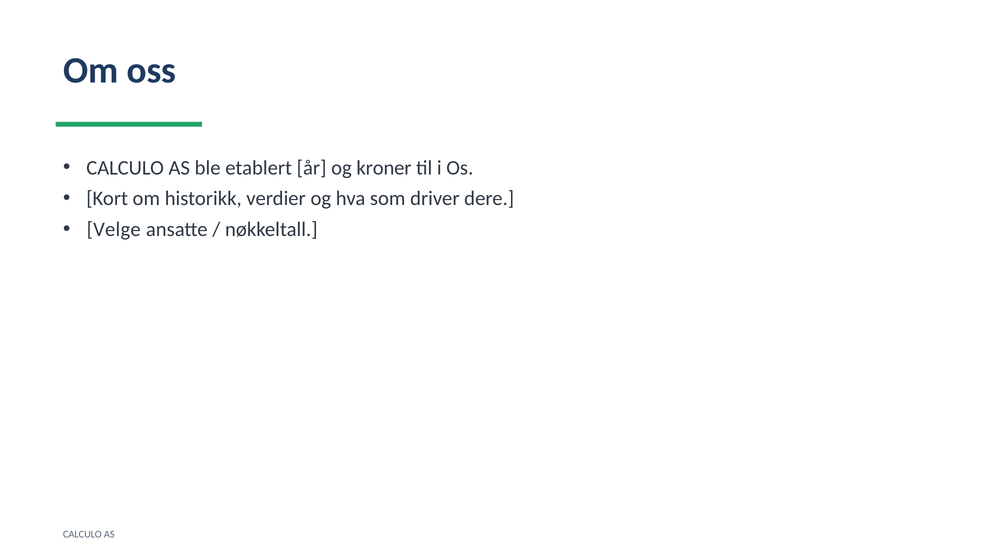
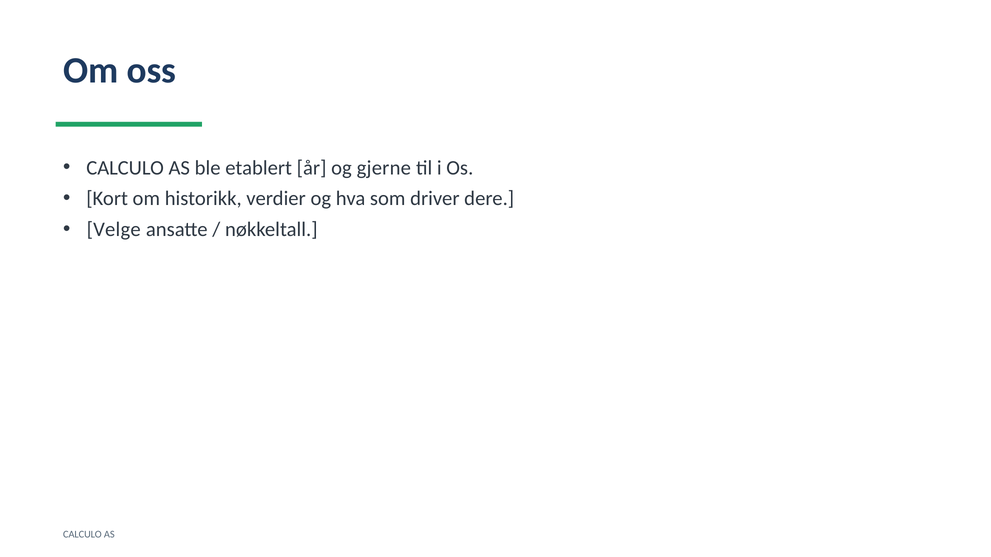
kroner: kroner -> gjerne (384, 168)
